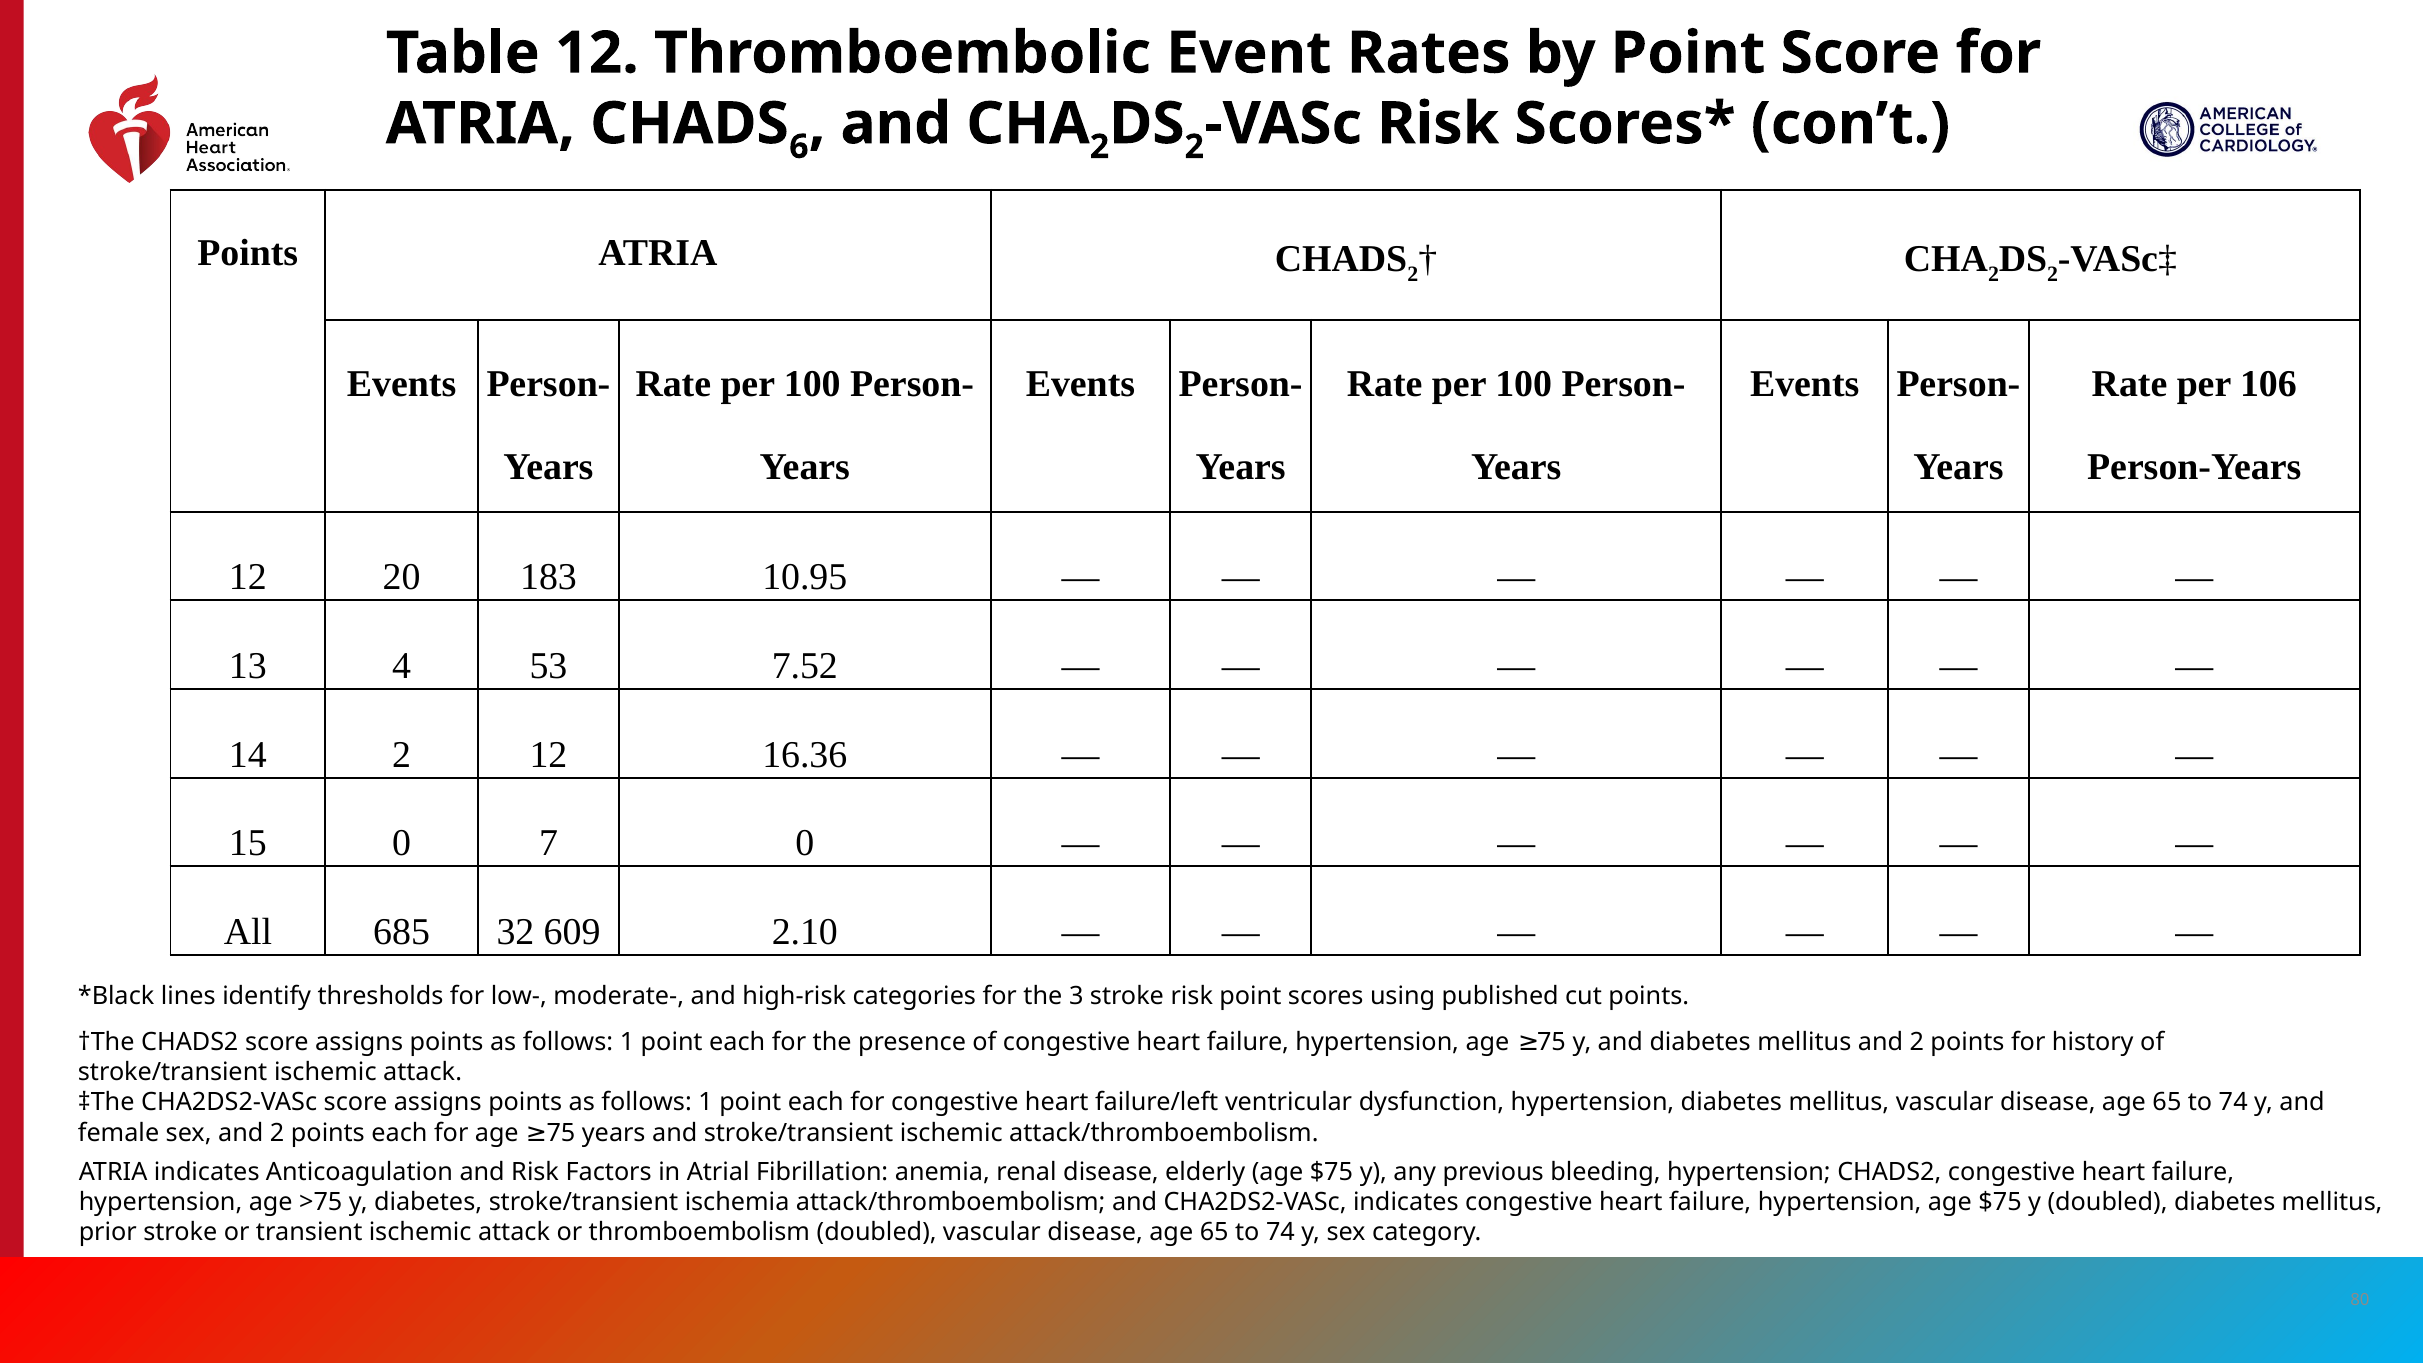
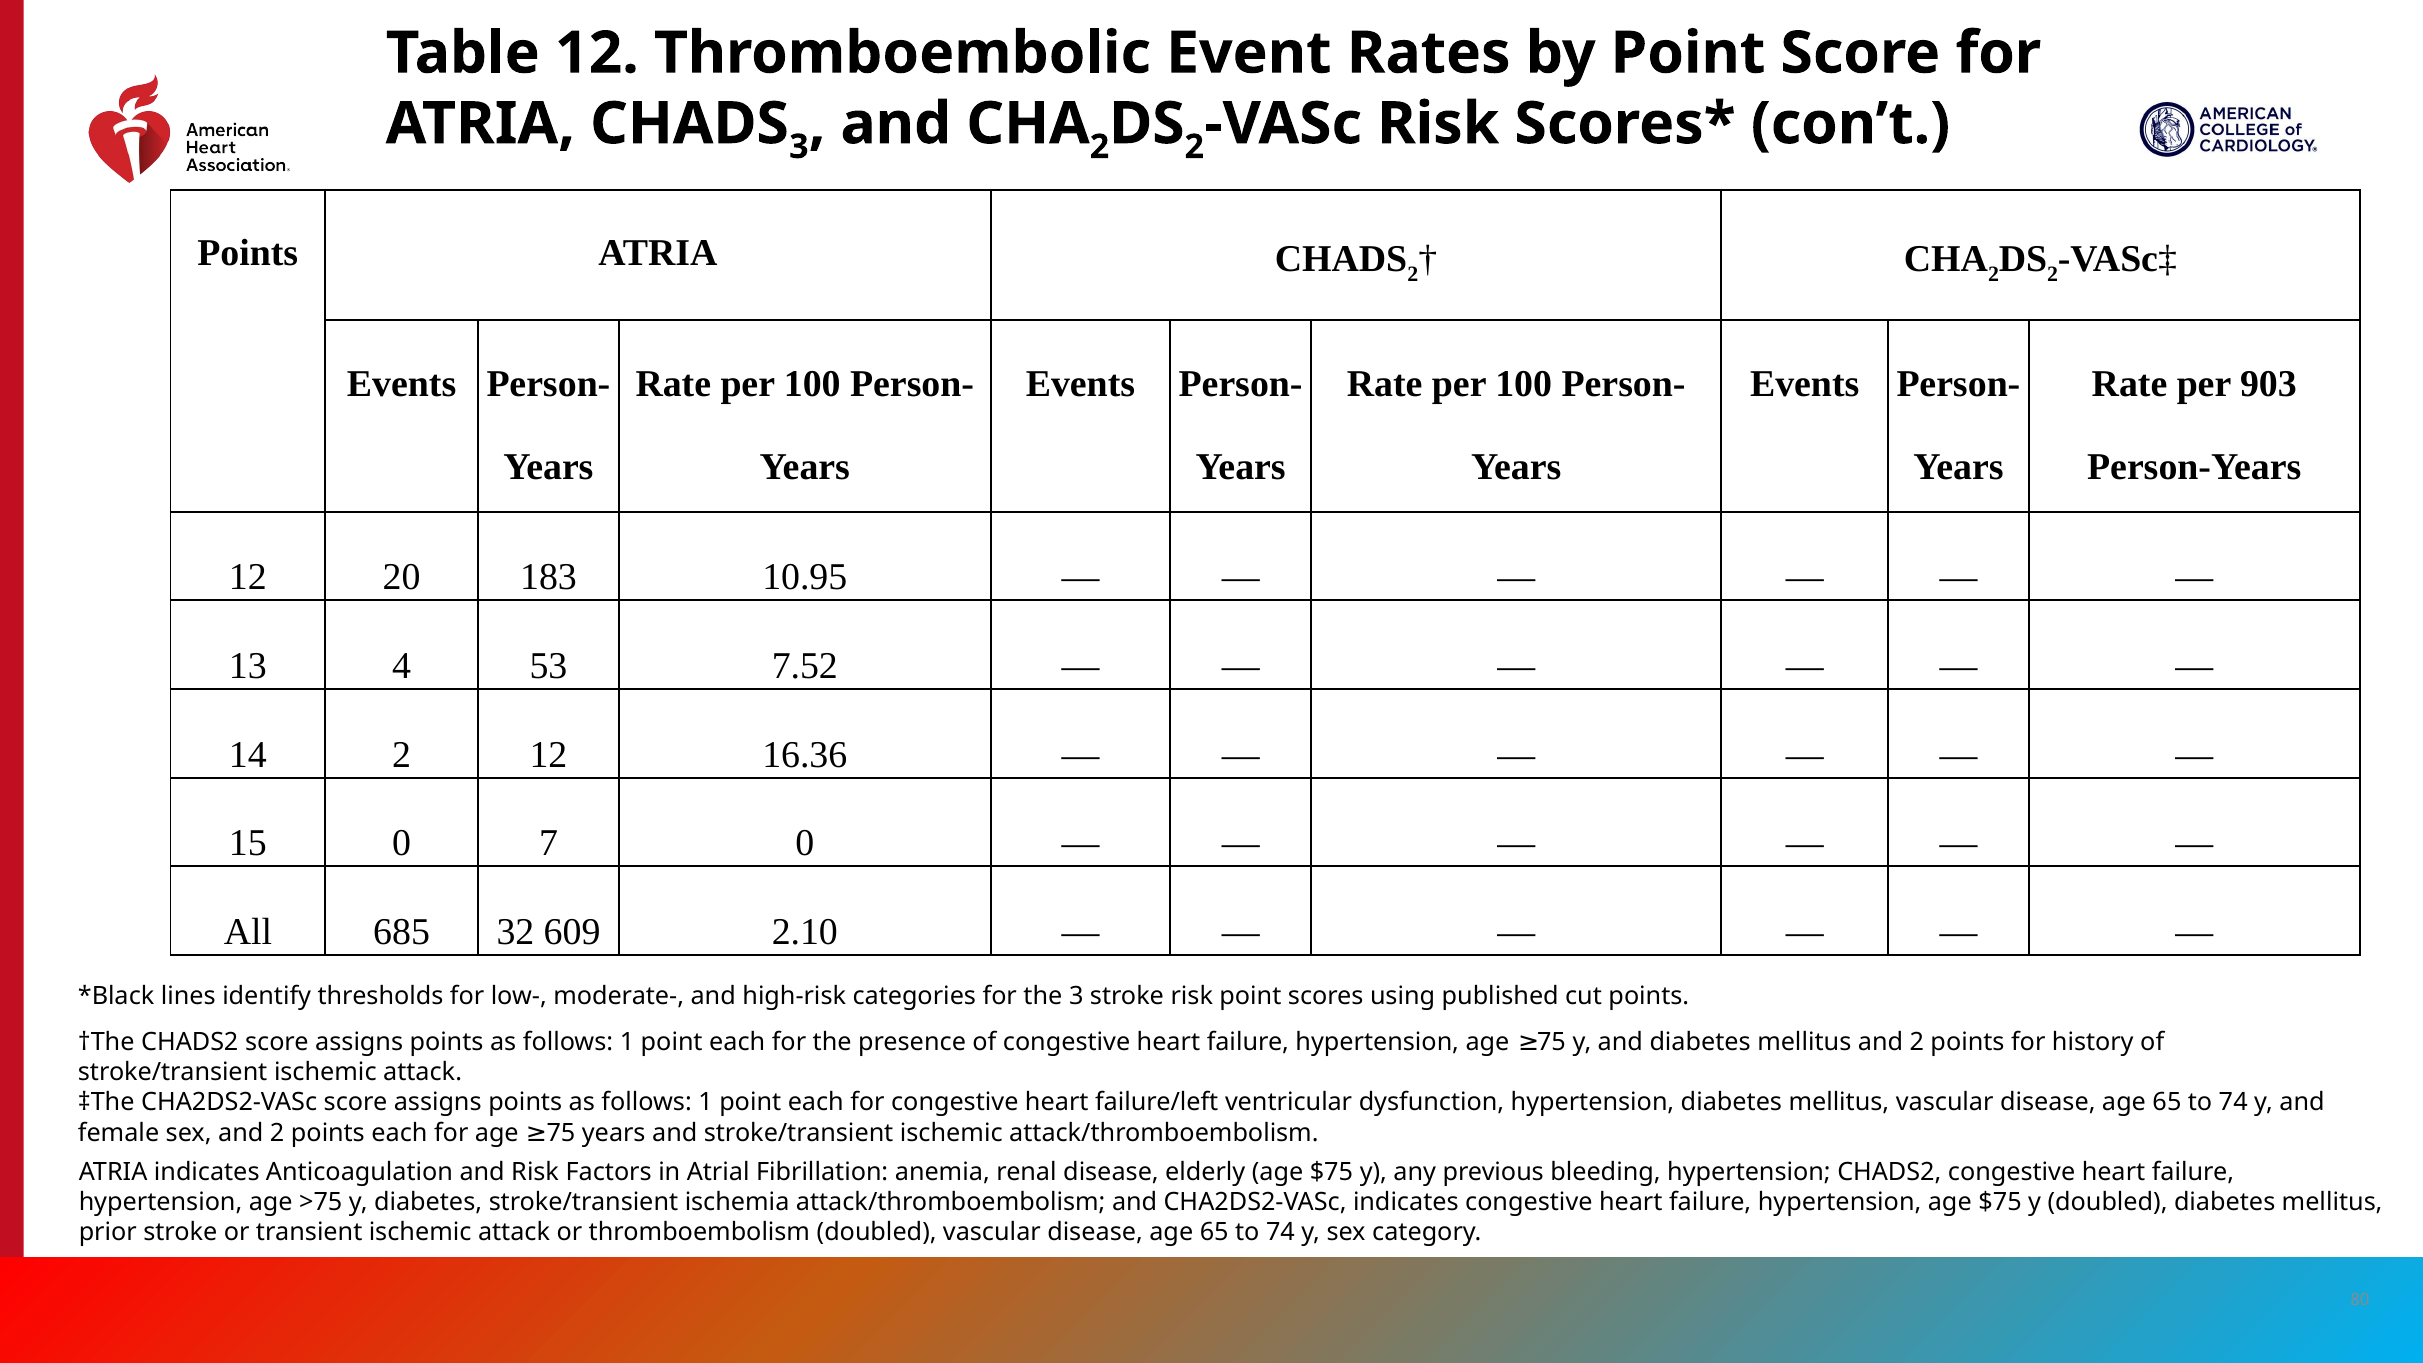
6: 6 -> 3 (799, 147)
106: 106 -> 903 (2268, 384)
